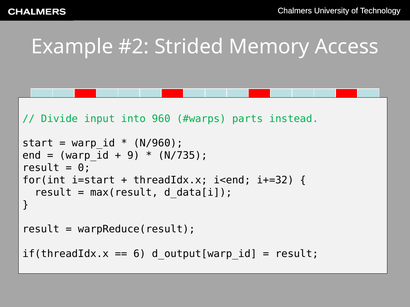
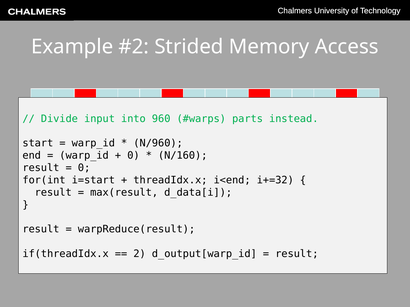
9: 9 -> 0 (133, 156)
N/735: N/735 -> N/160 (183, 156)
6: 6 -> 2 (140, 254)
